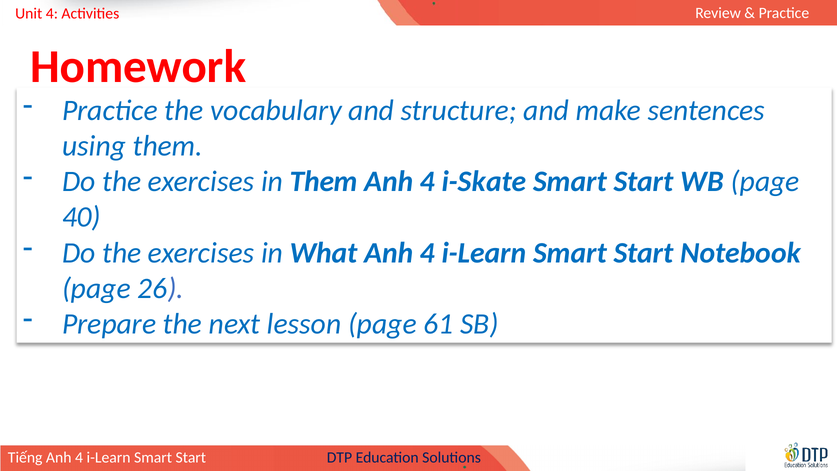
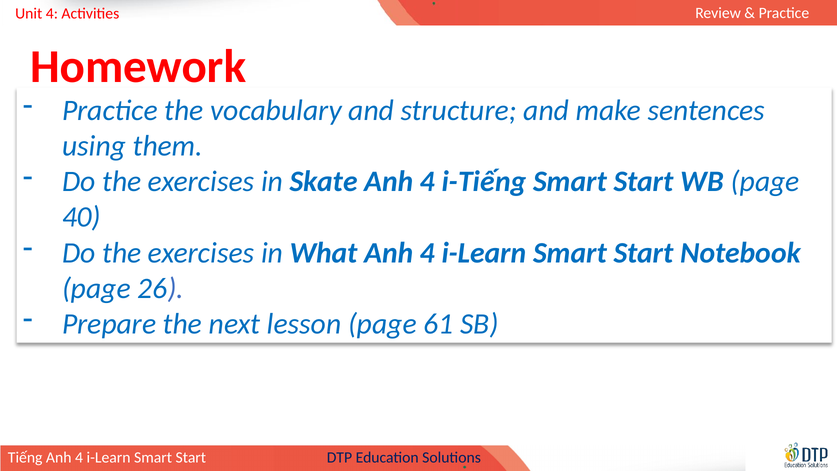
in Them: Them -> Skate (324, 182)
i-Skate: i-Skate -> i-Tiếng (484, 182)
